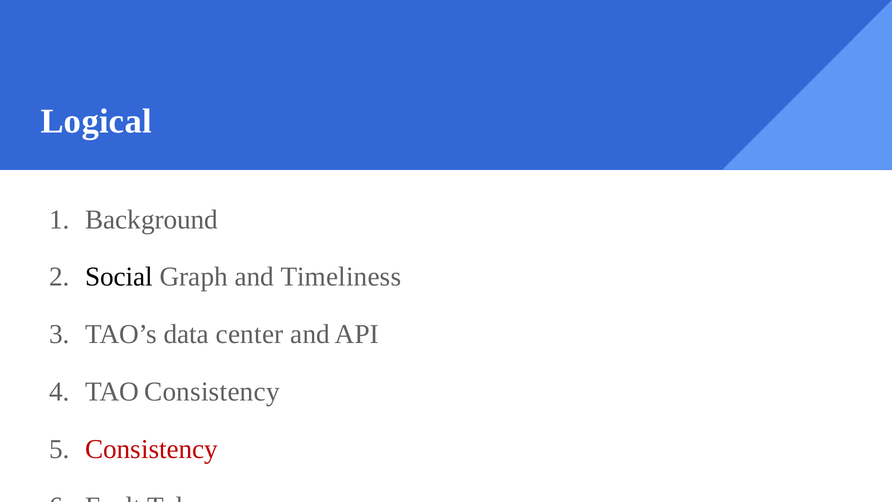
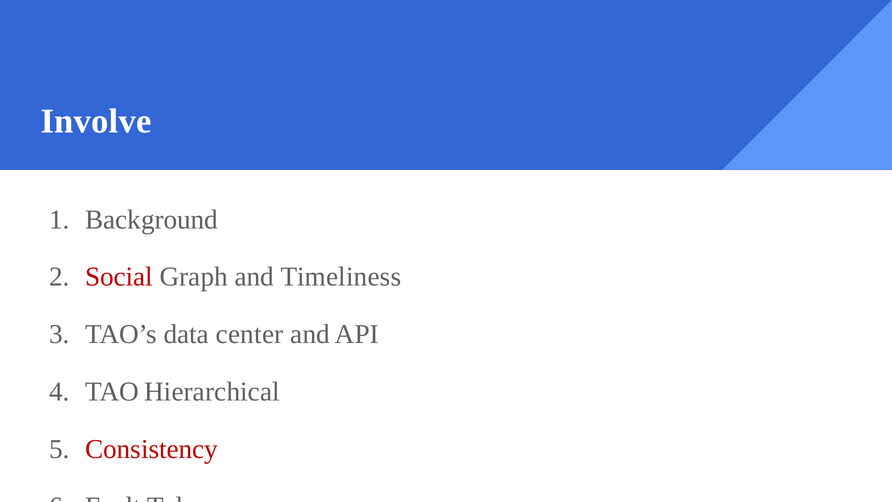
Logical: Logical -> Involve (96, 121)
Social colour: black -> red (119, 277)
TAO Consistency: Consistency -> Hierarchical (212, 392)
